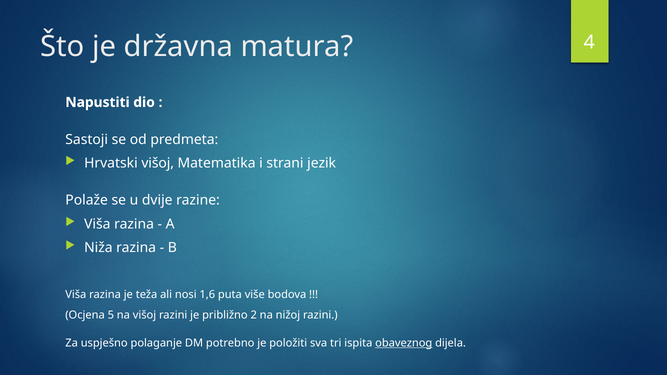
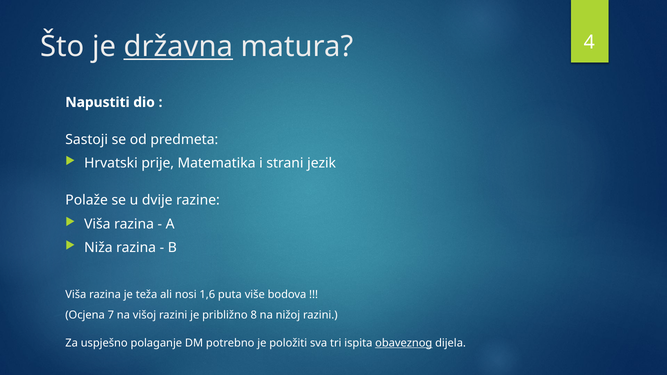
državna underline: none -> present (178, 47)
Hrvatski višoj: višoj -> prije (158, 163)
5: 5 -> 7 (111, 315)
2: 2 -> 8 (254, 315)
